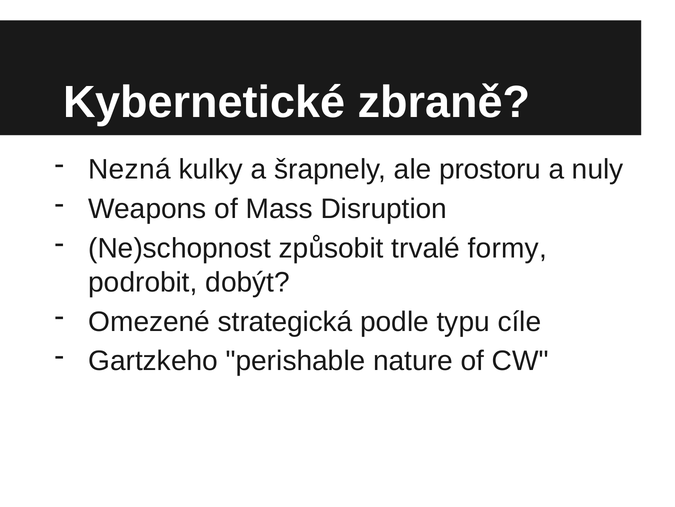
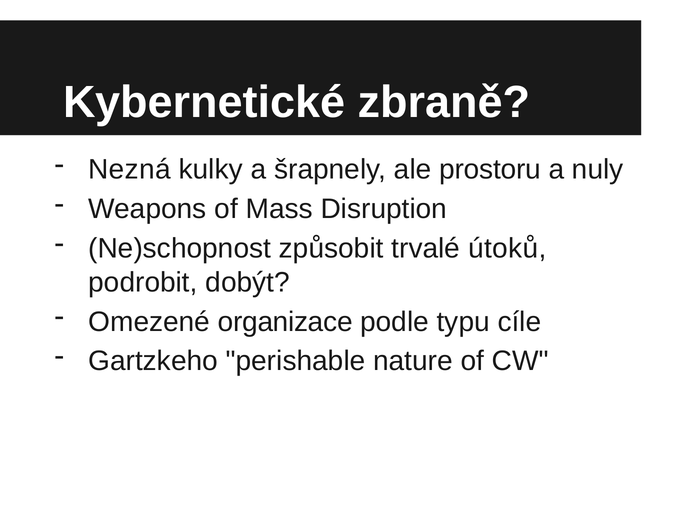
formy: formy -> útoků (507, 248)
strategická: strategická -> organizace (285, 321)
